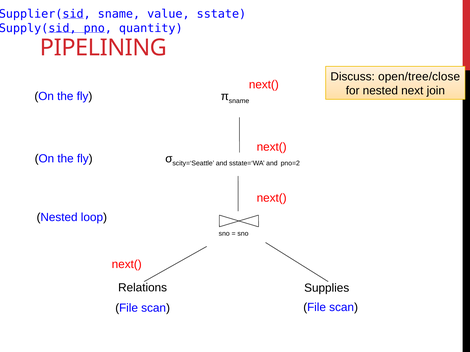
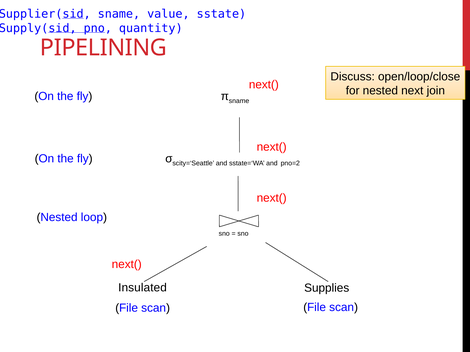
open/tree/close: open/tree/close -> open/loop/close (419, 77)
Relations: Relations -> Insulated (143, 288)
